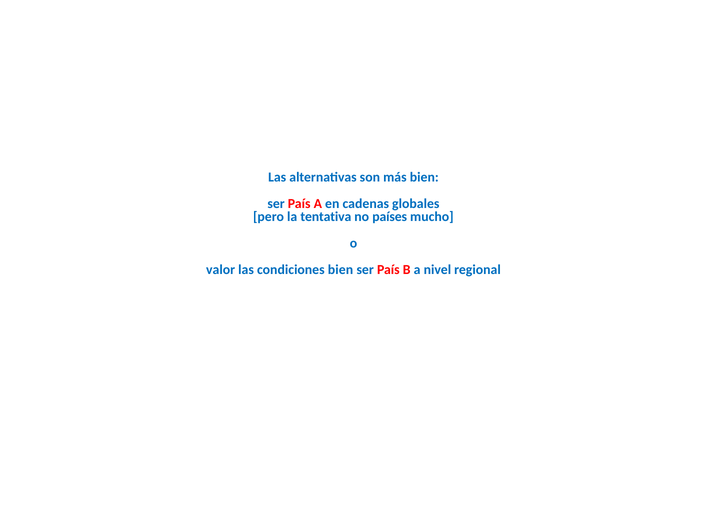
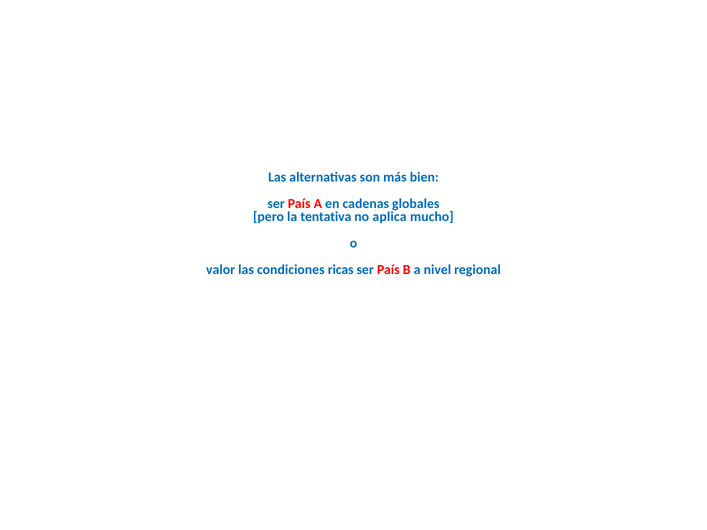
países: países -> aplica (390, 217)
condiciones bien: bien -> ricas (341, 270)
